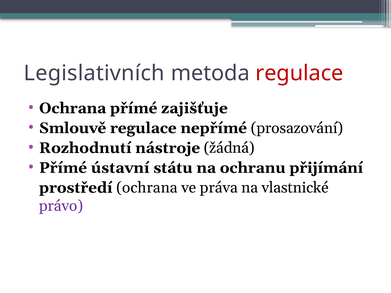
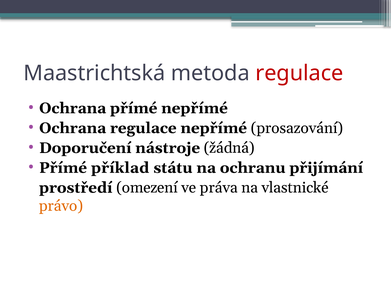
Legislativních: Legislativních -> Maastrichtská (94, 73)
přímé zajišťuje: zajišťuje -> nepřímé (195, 108)
Smlouvě: Smlouvě -> Ochrana (73, 128)
Rozhodnutí: Rozhodnutí -> Doporučení (85, 148)
ústavní: ústavní -> příklad (120, 168)
prostředí ochrana: ochrana -> omezení (147, 188)
právo colour: purple -> orange (61, 206)
